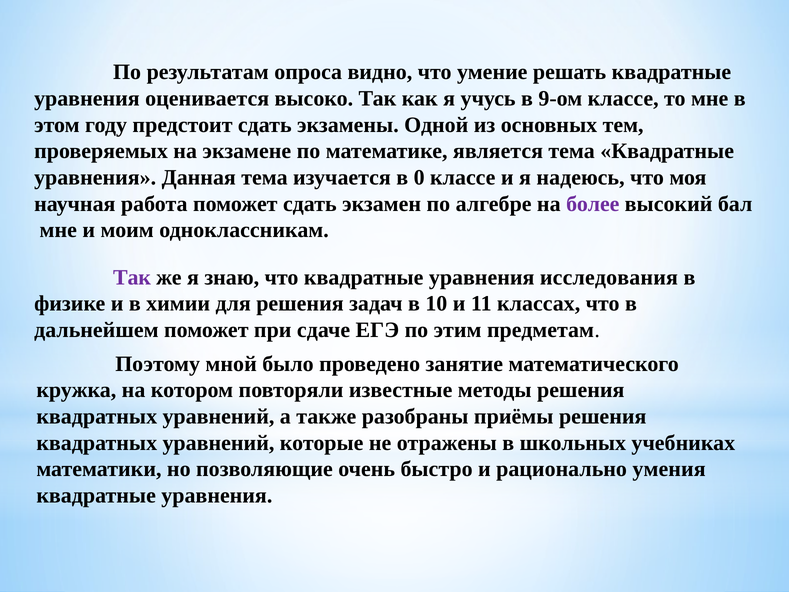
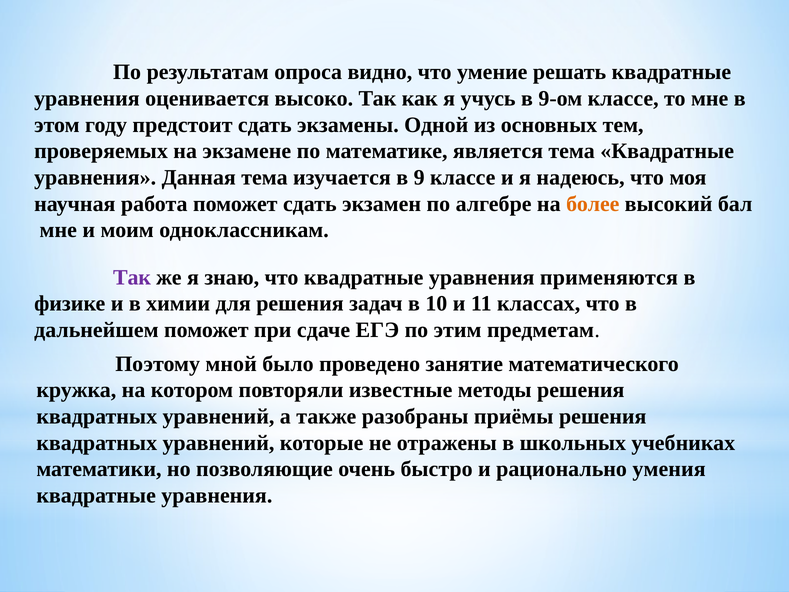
0: 0 -> 9 (419, 177)
более colour: purple -> orange (593, 204)
исследования: исследования -> применяются (609, 277)
